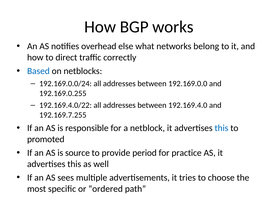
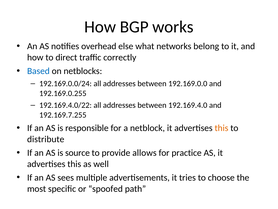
this colour: blue -> orange (221, 128)
promoted: promoted -> distribute (46, 139)
period: period -> allows (144, 152)
ordered: ordered -> spoofed (106, 188)
